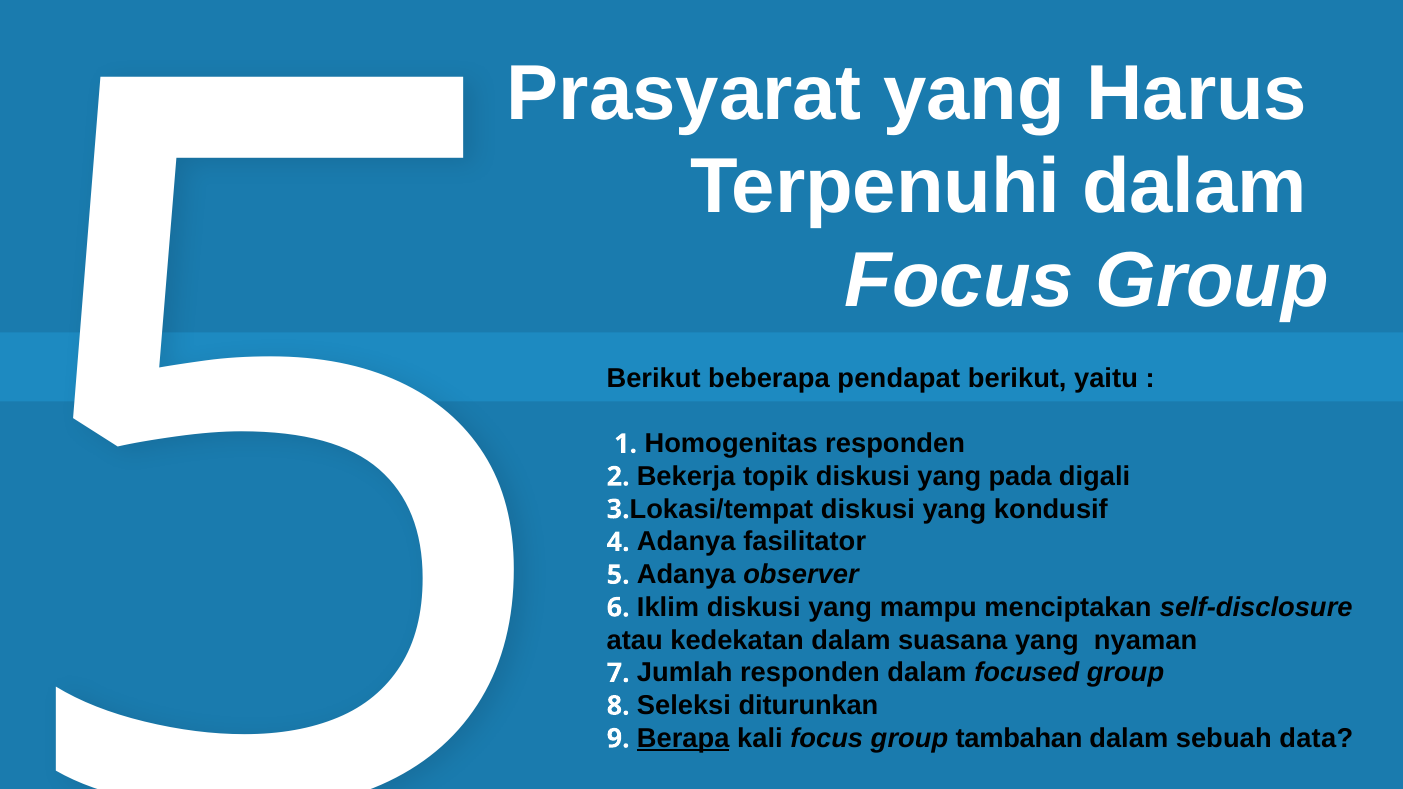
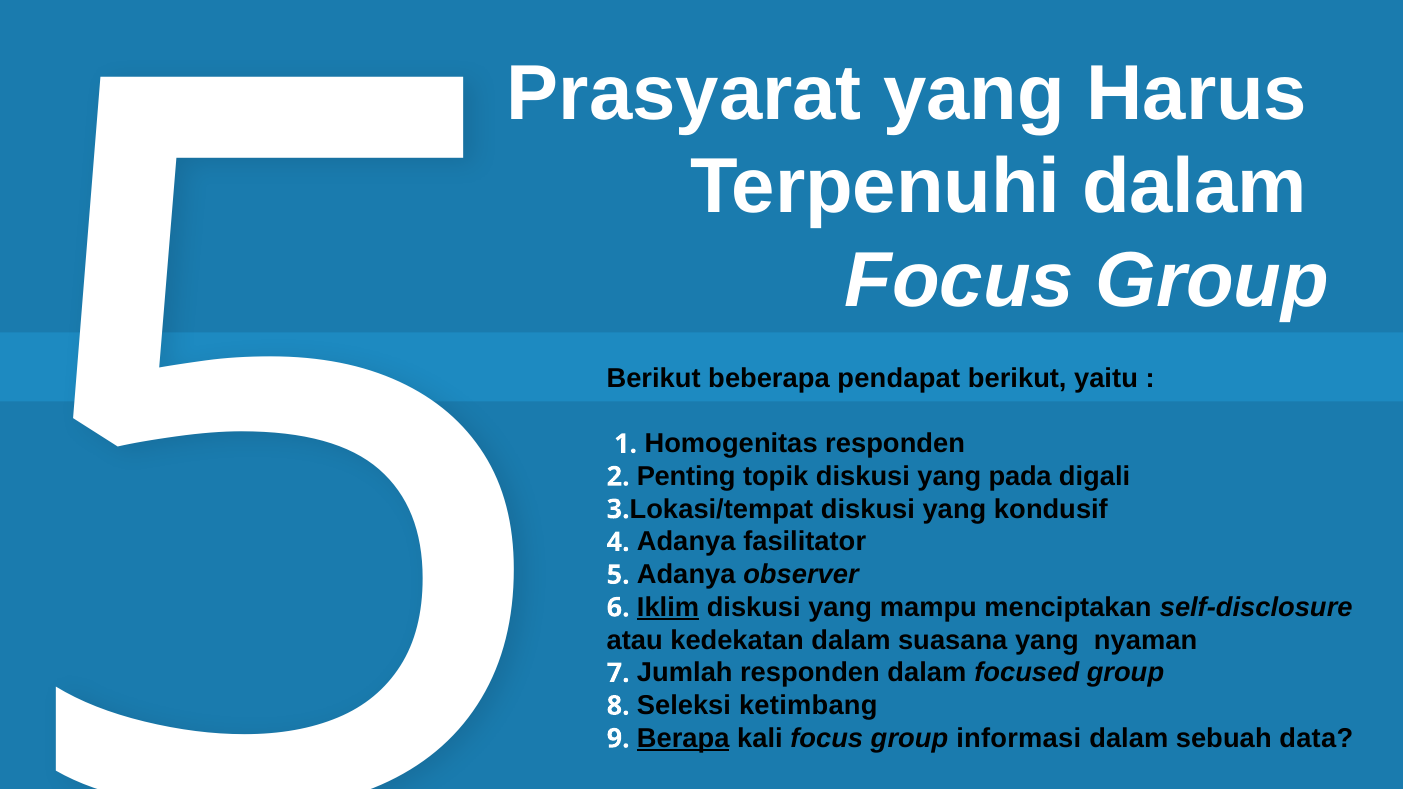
Bekerja: Bekerja -> Penting (686, 477)
Iklim underline: none -> present (668, 608)
diturunkan: diturunkan -> ketimbang (808, 706)
tambahan: tambahan -> informasi (1019, 739)
